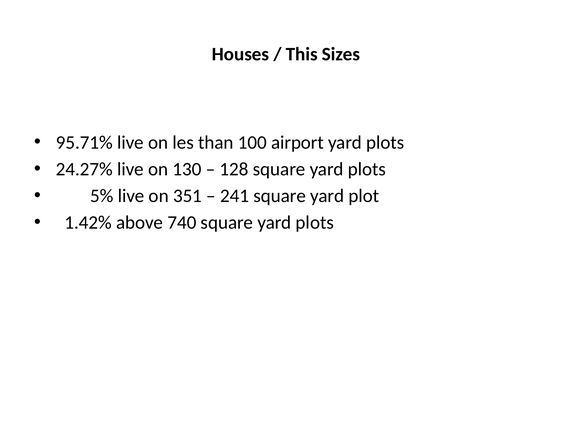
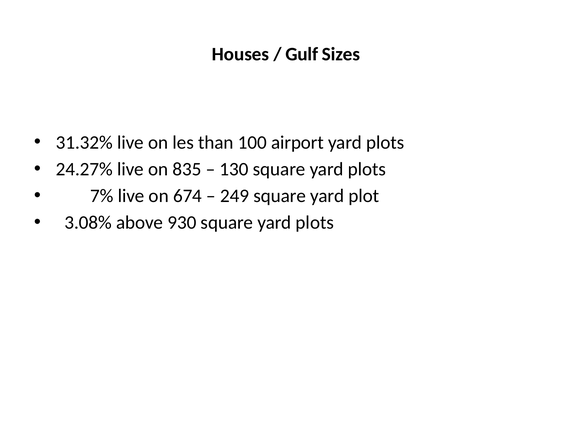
This: This -> Gulf (302, 54)
95.71%: 95.71% -> 31.32% (84, 142)
130: 130 -> 835 (187, 169)
128: 128 -> 130 (234, 169)
5%: 5% -> 7% (102, 196)
351: 351 -> 674 (188, 196)
241: 241 -> 249 (235, 196)
1.42%: 1.42% -> 3.08% (88, 222)
740: 740 -> 930 (182, 222)
